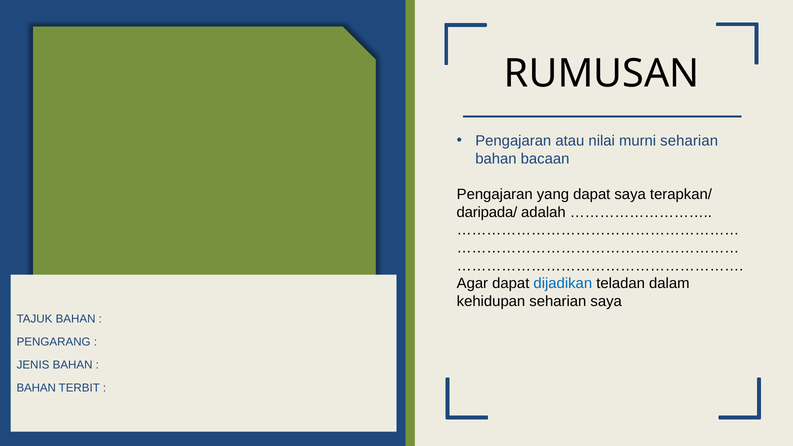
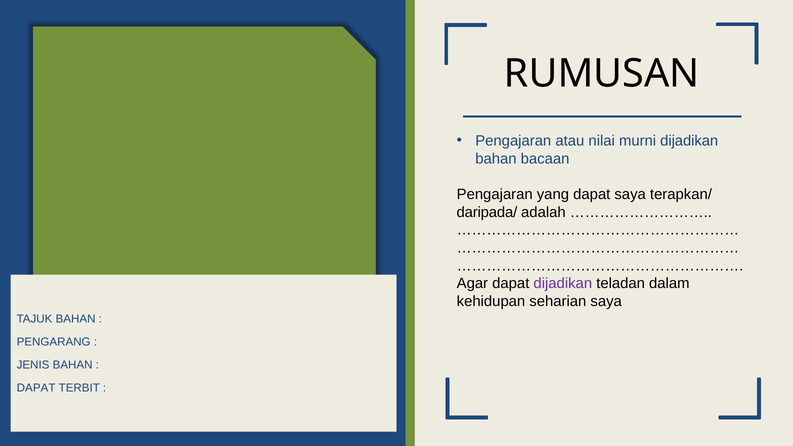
murni seharian: seharian -> dijadikan (689, 141)
dijadikan colour: blue -> purple (563, 284)
BAHAN: BAHAN -> DAPAT (36, 388)
